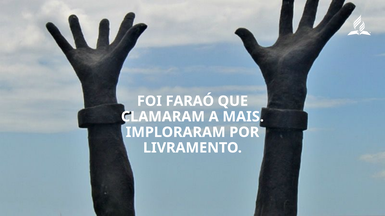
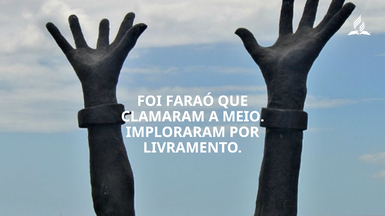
MAIS: MAIS -> MEIO (243, 117)
